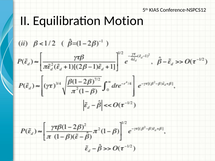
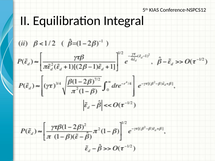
Motion: Motion -> Integral (124, 21)
